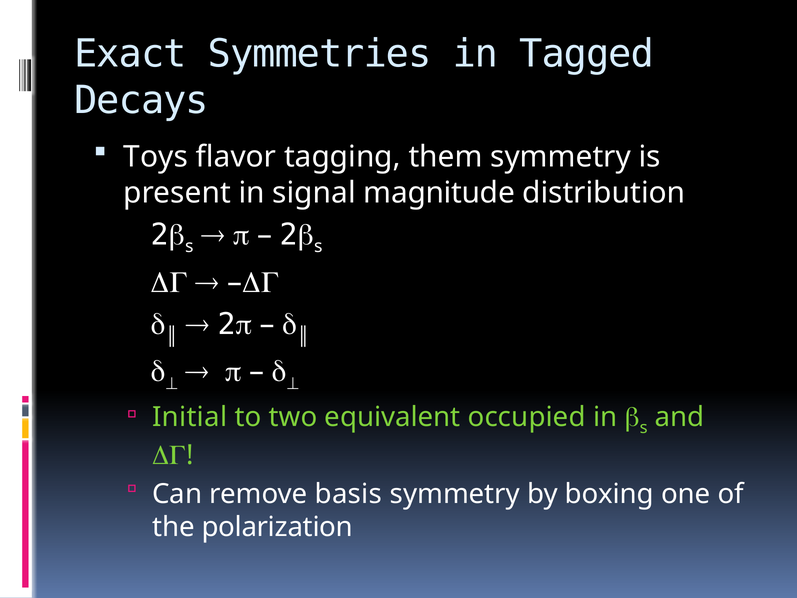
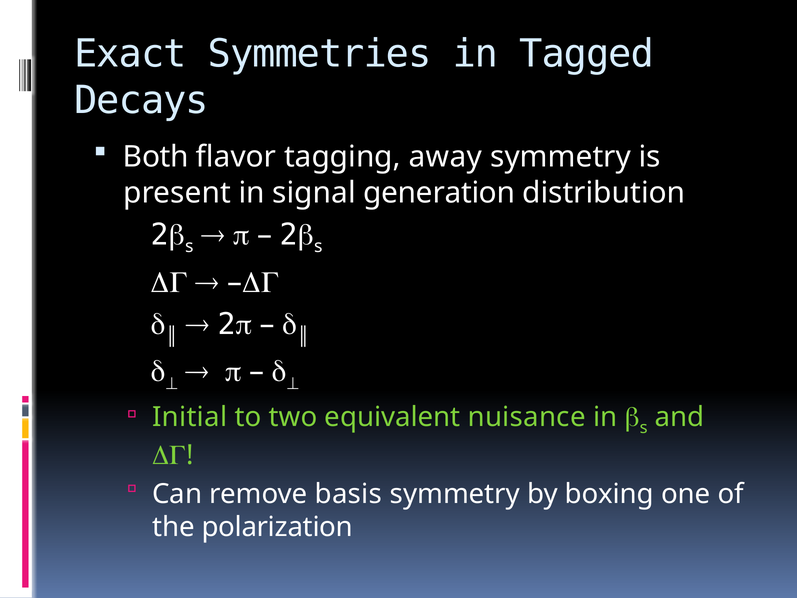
Toys: Toys -> Both (156, 157)
them: them -> away (445, 157)
magnitude: magnitude -> generation (439, 193)
occupied: occupied -> nuisance (527, 417)
